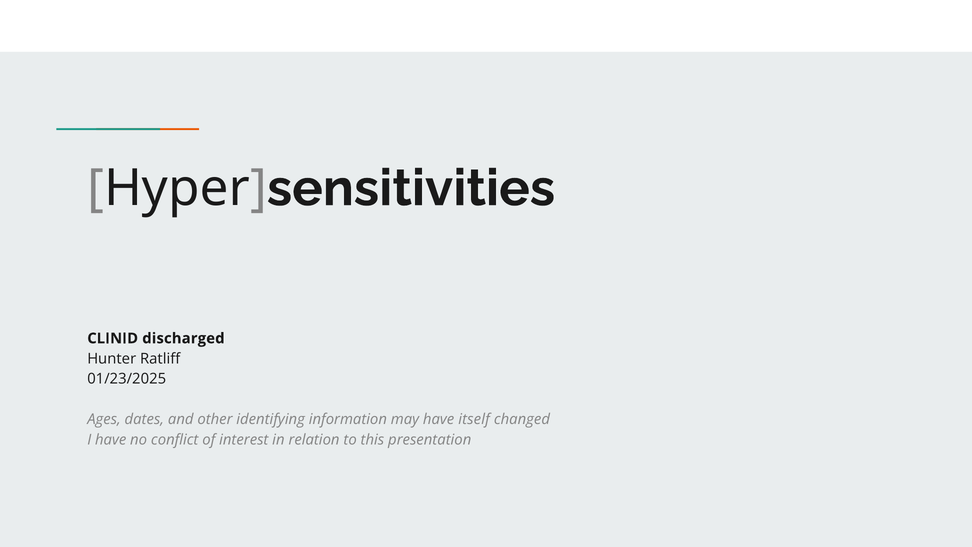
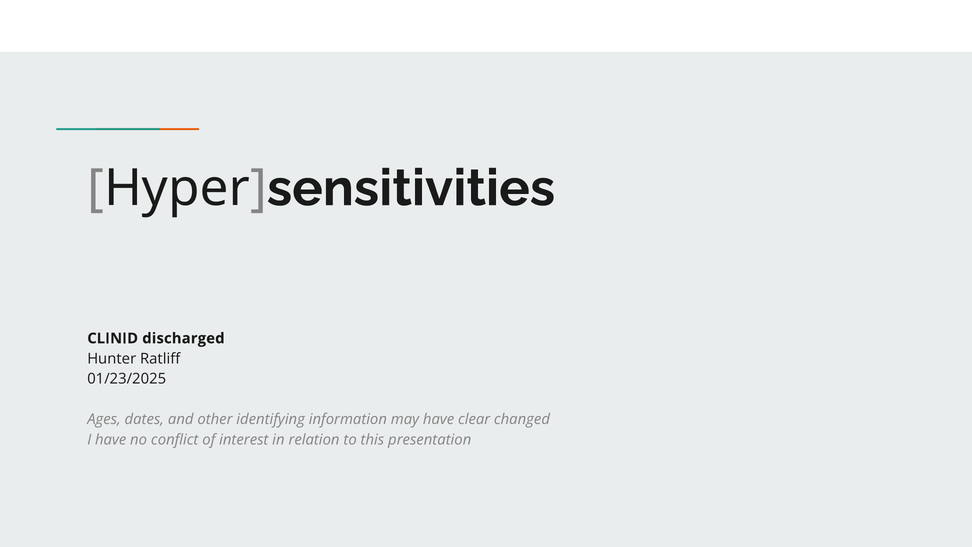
itself: itself -> clear (474, 419)
